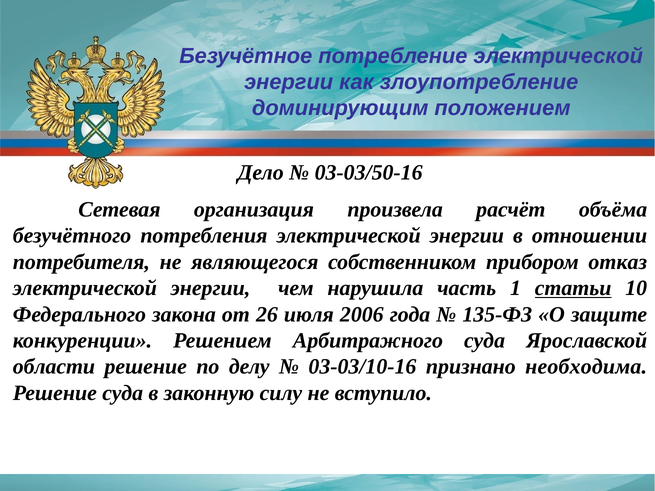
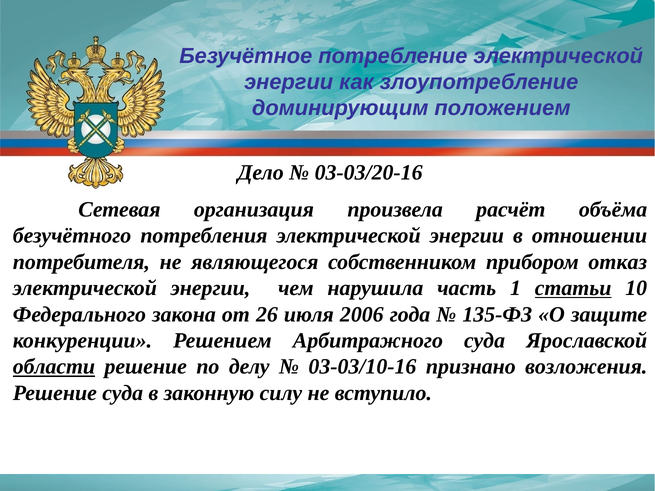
03-03/50-16: 03-03/50-16 -> 03-03/20-16 (369, 173)
области underline: none -> present (54, 367)
необходима: необходима -> возложения (586, 367)
